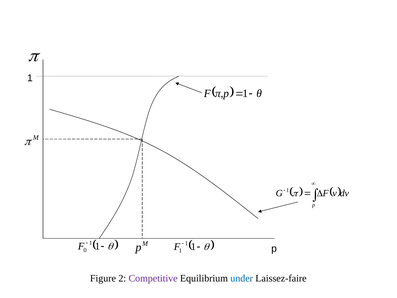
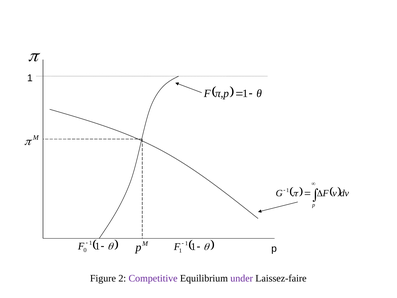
under colour: blue -> purple (242, 278)
